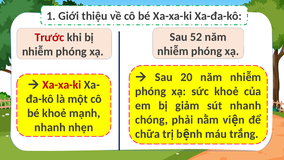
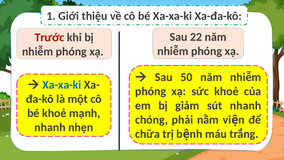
52: 52 -> 22 (196, 37)
20: 20 -> 50 (186, 77)
Xa-xa-ki colour: red -> blue (62, 85)
